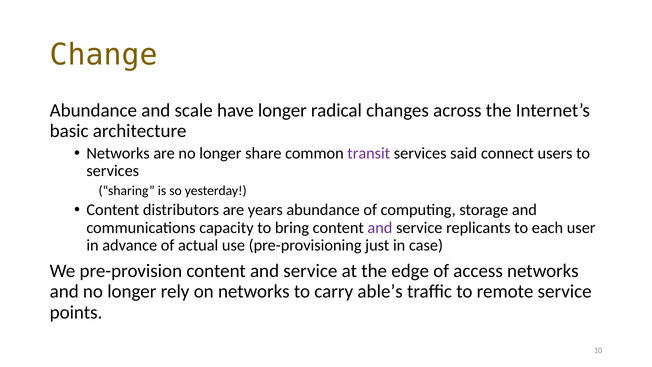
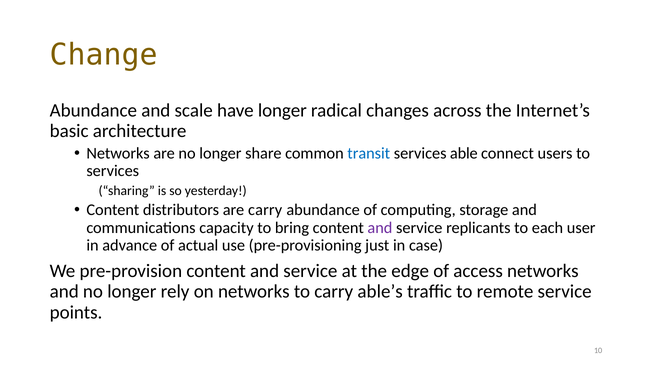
transit colour: purple -> blue (369, 153)
said: said -> able (464, 153)
are years: years -> carry (265, 210)
